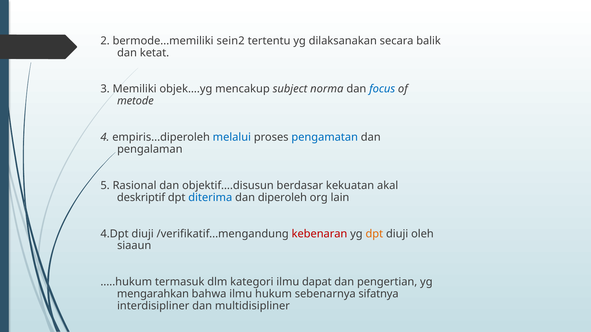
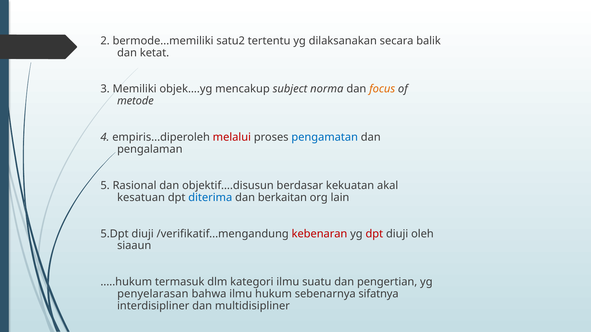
sein2: sein2 -> satu2 (231, 41)
focus colour: blue -> orange (382, 89)
melalui colour: blue -> red (232, 137)
deskriptif: deskriptif -> kesatuan (141, 198)
diperoleh: diperoleh -> berkaitan (282, 198)
4.Dpt: 4.Dpt -> 5.Dpt (115, 234)
dpt colour: orange -> red (374, 234)
dapat: dapat -> suatu (317, 282)
mengarahkan: mengarahkan -> penyelarasan (153, 294)
